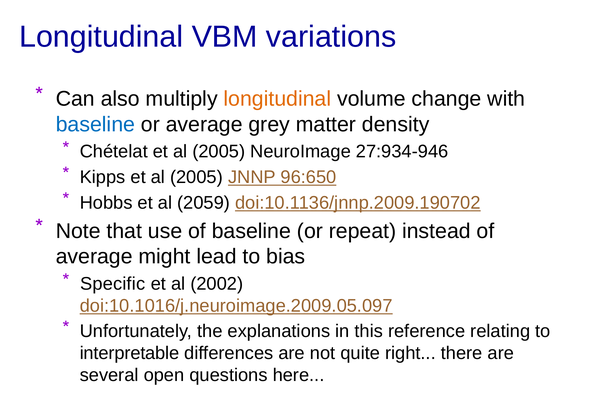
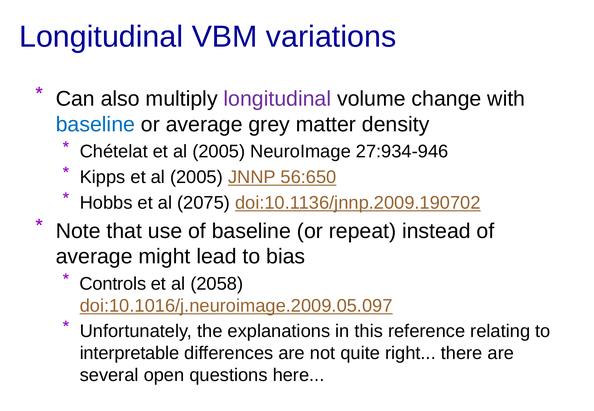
longitudinal colour: orange -> purple (277, 99)
96:650: 96:650 -> 56:650 (308, 177)
2059: 2059 -> 2075 (204, 203)
Specific: Specific -> Controls (113, 284)
2002: 2002 -> 2058 (217, 284)
